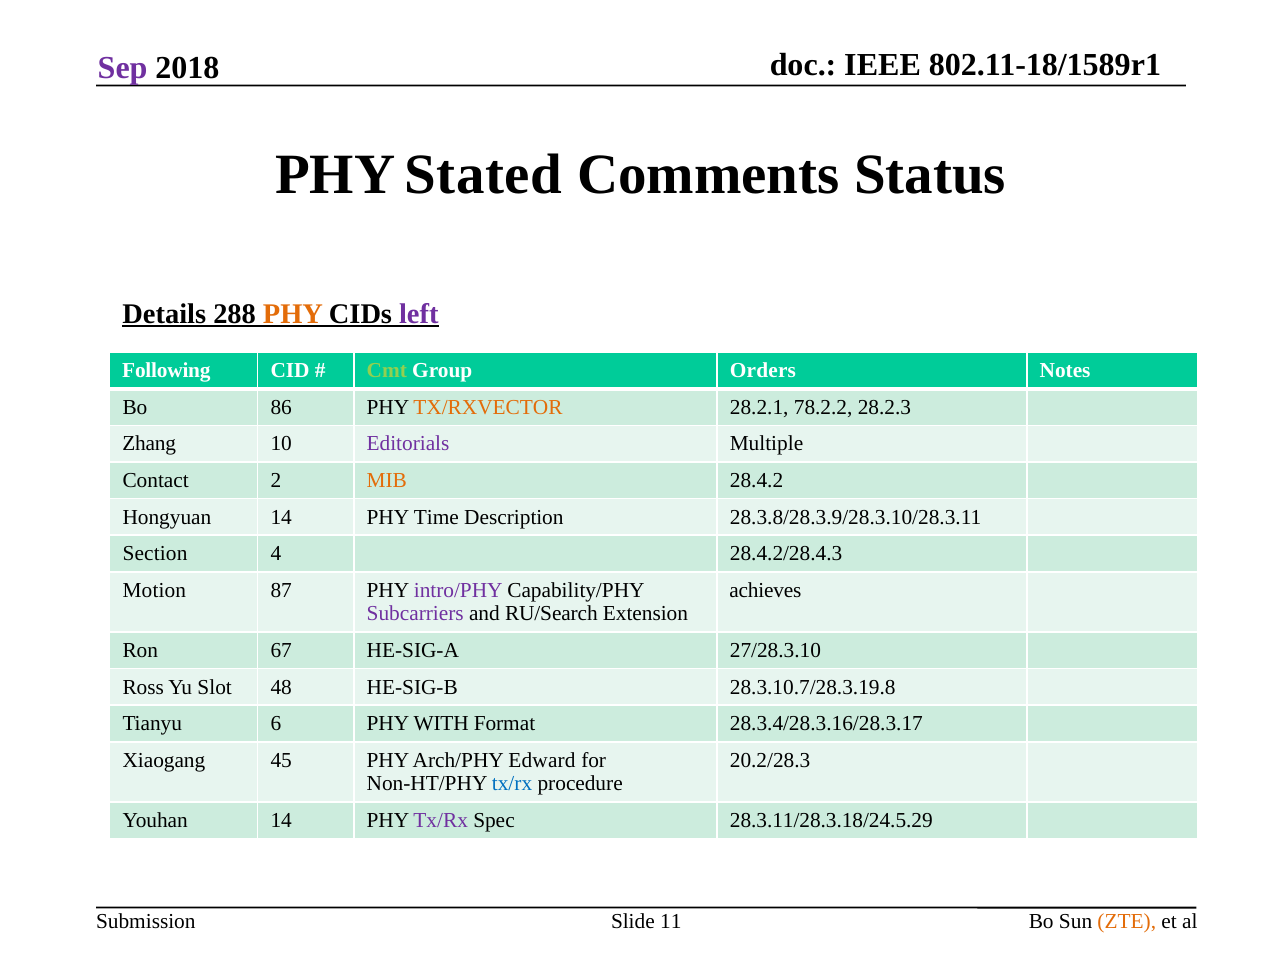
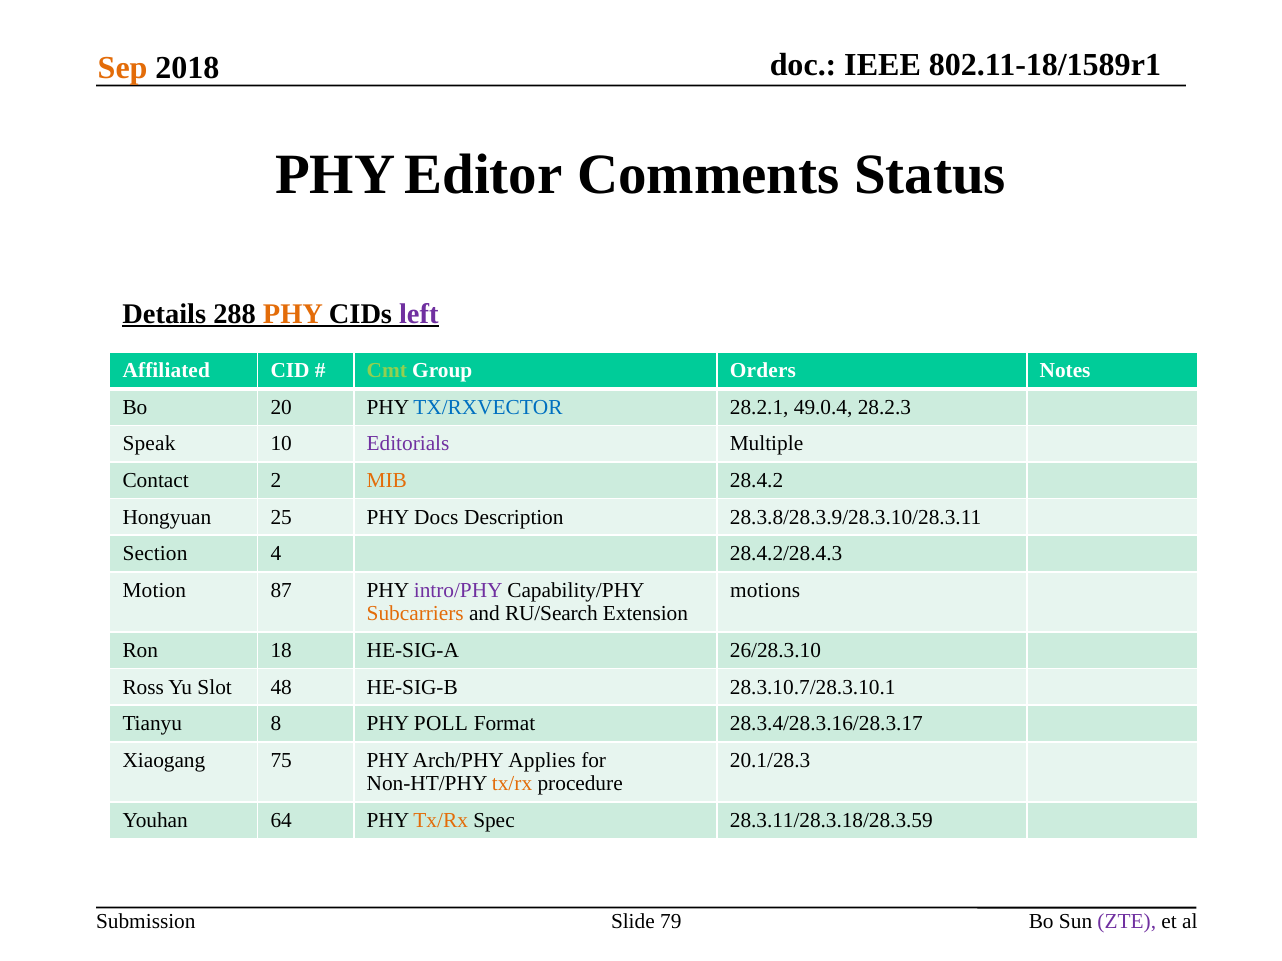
Sep colour: purple -> orange (123, 68)
Stated: Stated -> Editor (484, 175)
Following: Following -> Affiliated (166, 371)
86: 86 -> 20 (281, 408)
TX/RXVECTOR colour: orange -> blue (488, 408)
78.2.2: 78.2.2 -> 49.0.4 (823, 408)
Zhang: Zhang -> Speak (149, 444)
Hongyuan 14: 14 -> 25 (281, 517)
Time: Time -> Docs (436, 517)
achieves: achieves -> motions (765, 590)
Subcarriers colour: purple -> orange (415, 614)
67: 67 -> 18 (281, 651)
27/28.3.10: 27/28.3.10 -> 26/28.3.10 (775, 651)
28.3.10.7/28.3.19.8: 28.3.10.7/28.3.19.8 -> 28.3.10.7/28.3.10.1 (813, 687)
6: 6 -> 8 (276, 724)
WITH: WITH -> POLL (441, 724)
45: 45 -> 75 (281, 761)
Edward: Edward -> Applies (542, 761)
20.2/28.3: 20.2/28.3 -> 20.1/28.3 (770, 761)
tx/rx colour: blue -> orange (512, 784)
Youhan 14: 14 -> 64 (281, 821)
Tx/Rx colour: purple -> orange (441, 821)
28.3.11/28.3.18/24.5.29: 28.3.11/28.3.18/24.5.29 -> 28.3.11/28.3.18/28.3.59 (831, 821)
11: 11 -> 79 (671, 922)
ZTE colour: orange -> purple (1127, 922)
